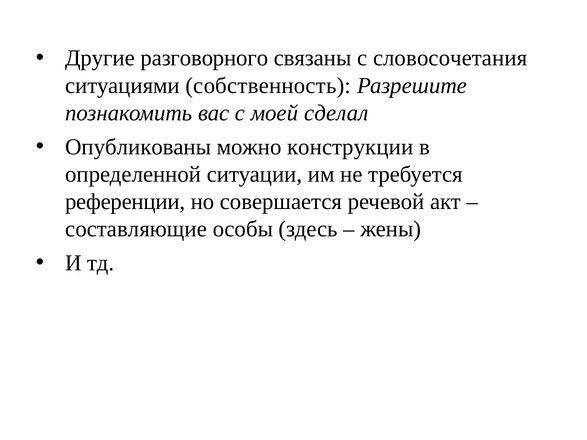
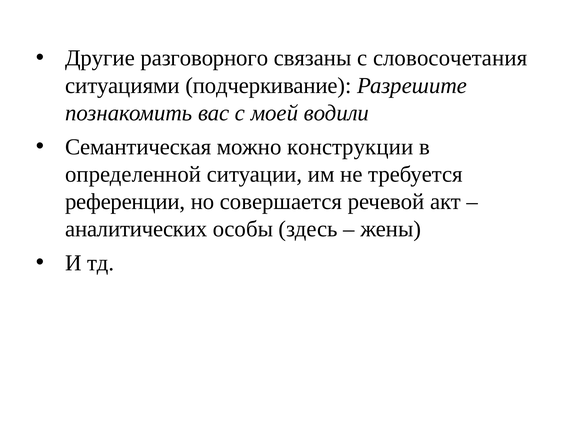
собственность: собственность -> подчеркивание (268, 86)
сделал: сделал -> водили (336, 113)
Опубликованы: Опубликованы -> Семантическая (138, 147)
составляющие: составляющие -> аналитических (136, 229)
